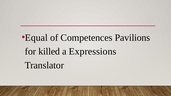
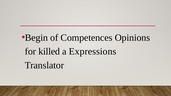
Equal: Equal -> Begin (36, 38)
Pavilions: Pavilions -> Opinions (132, 38)
